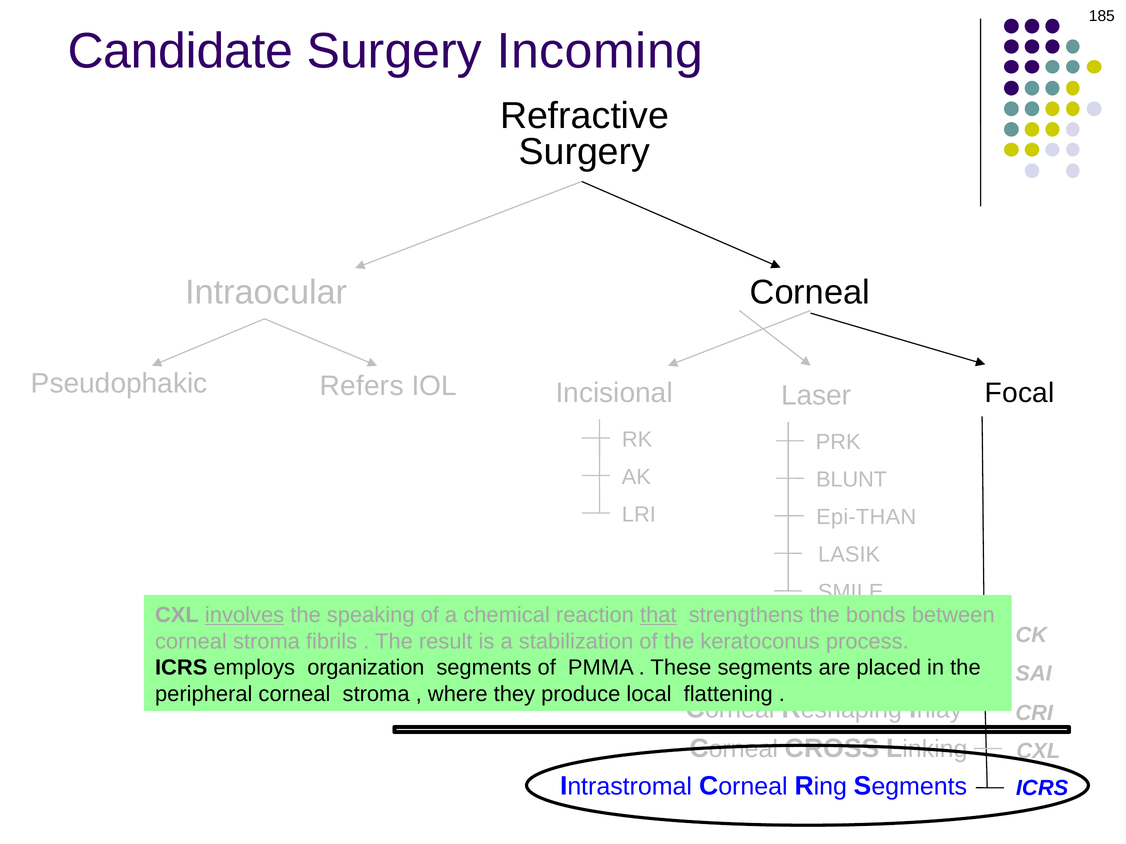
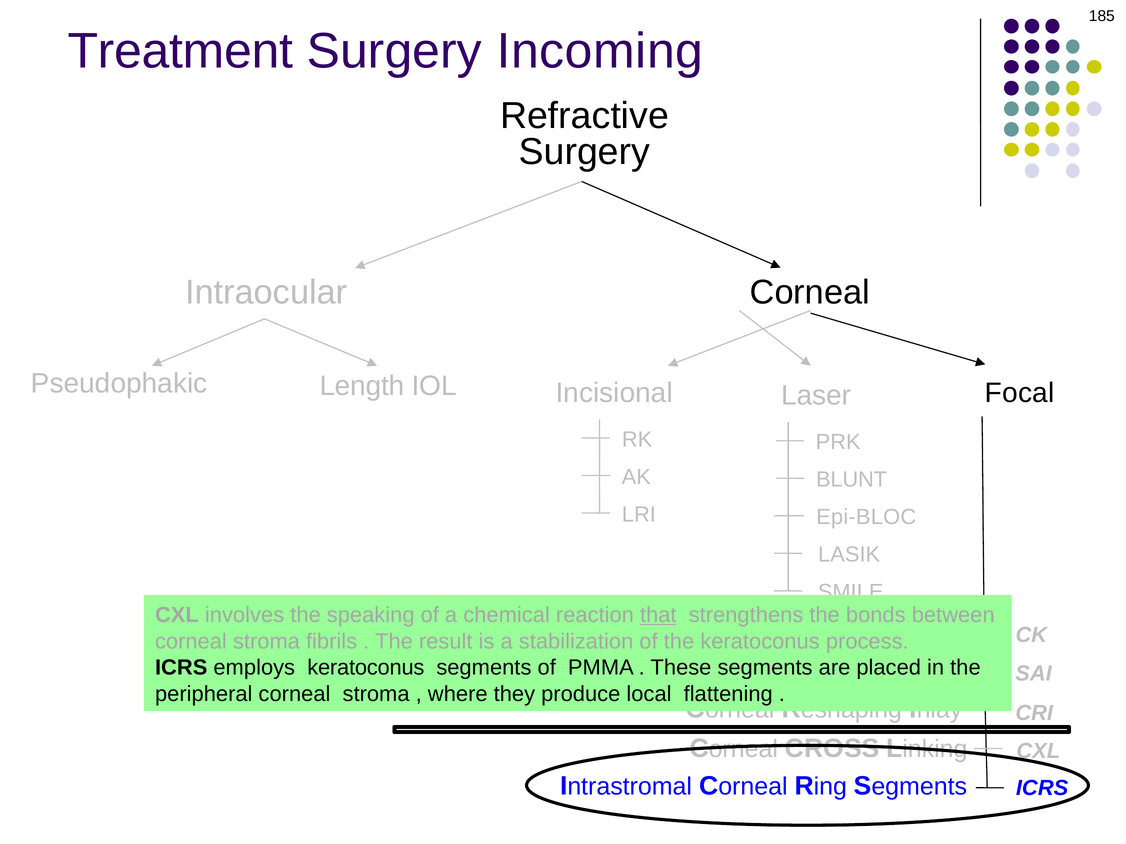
Candidate: Candidate -> Treatment (180, 51)
Refers: Refers -> Length (362, 386)
Epi-THAN: Epi-THAN -> Epi-BLOC (866, 518)
involves underline: present -> none (245, 615)
employs organization: organization -> keratoconus (366, 668)
